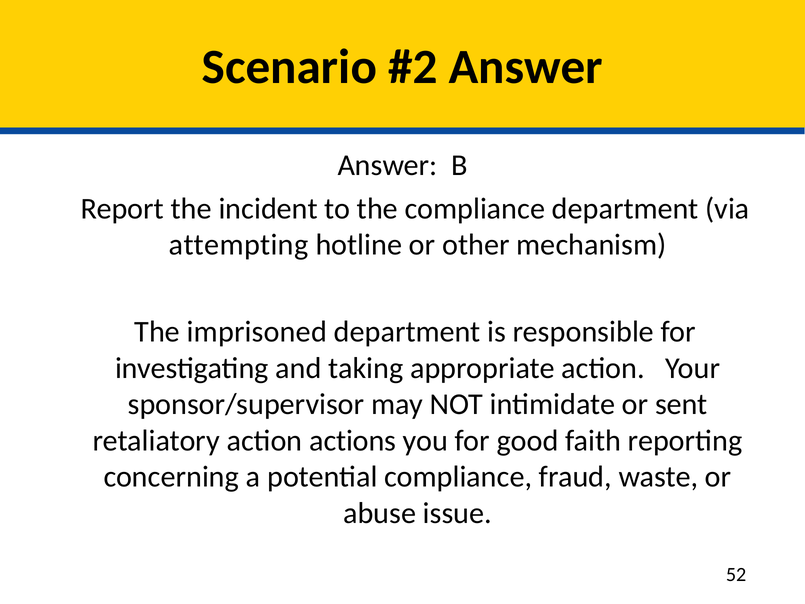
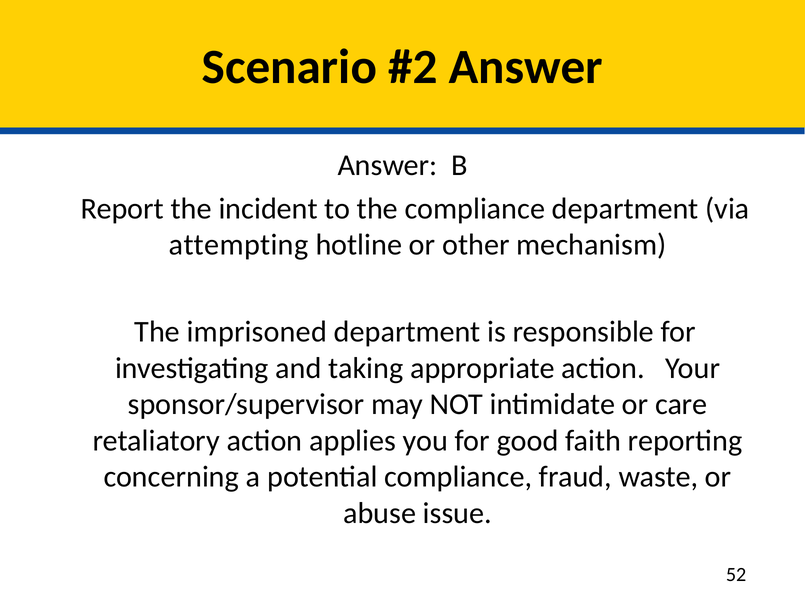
sent: sent -> care (681, 404)
actions: actions -> applies (353, 440)
